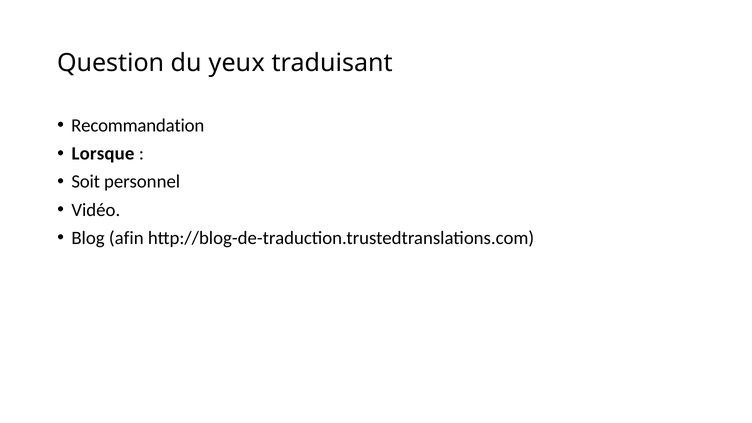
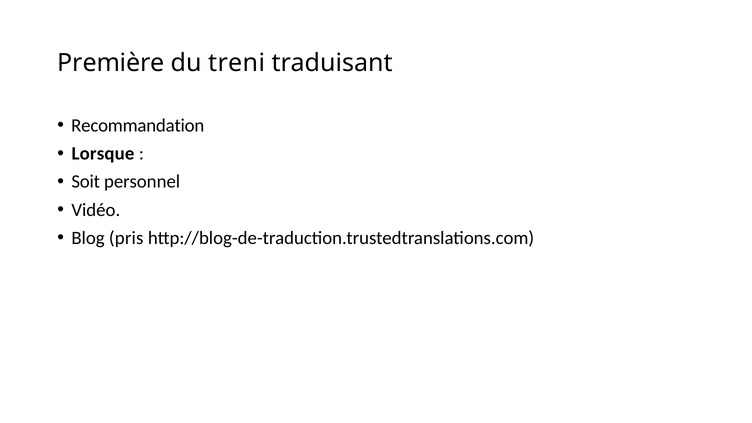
Question: Question -> Première (111, 63)
yeux: yeux -> treni (237, 63)
afin: afin -> pris (126, 238)
